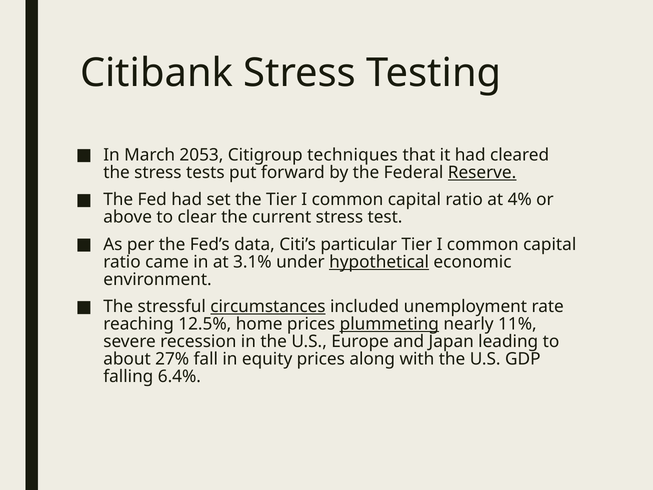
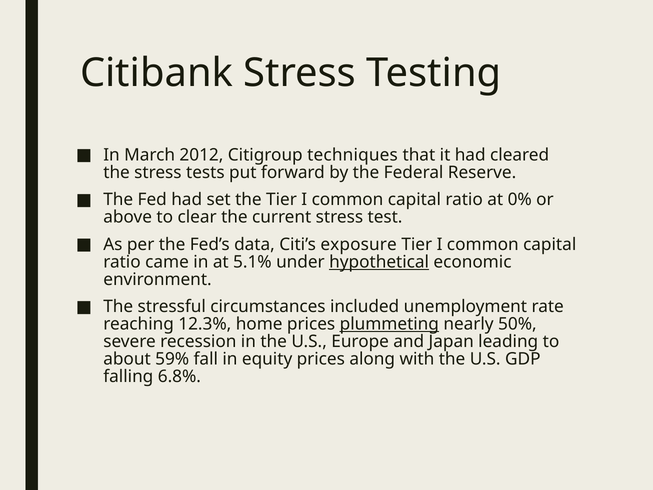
2053: 2053 -> 2012 (201, 155)
Reserve underline: present -> none (482, 172)
4%: 4% -> 0% (520, 200)
particular: particular -> exposure (359, 244)
3.1%: 3.1% -> 5.1% (252, 262)
circumstances underline: present -> none (268, 307)
12.5%: 12.5% -> 12.3% (205, 324)
11%: 11% -> 50% (517, 324)
27%: 27% -> 59% (172, 359)
6.4%: 6.4% -> 6.8% (179, 377)
